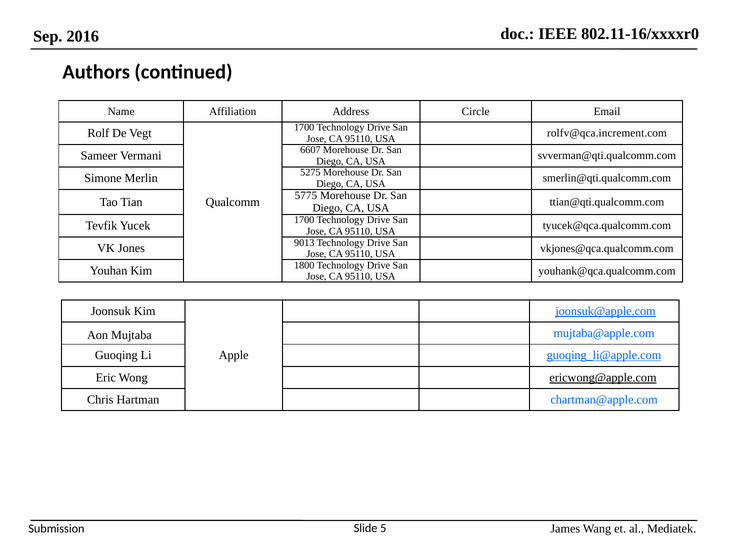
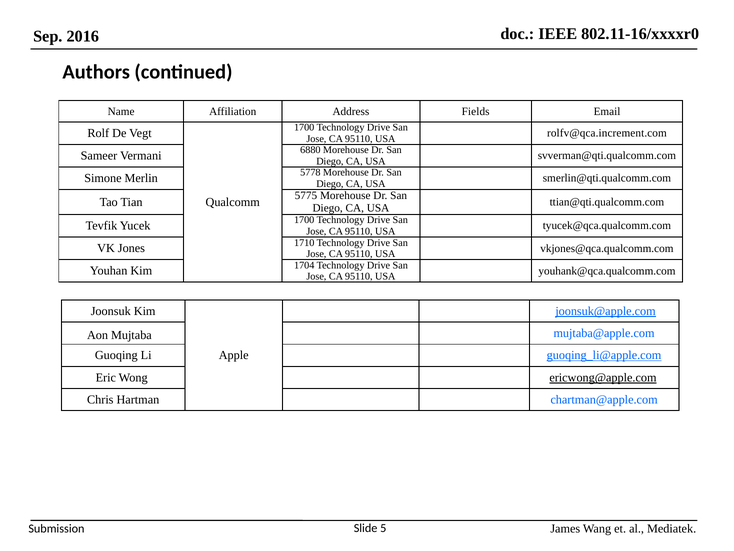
Circle: Circle -> Fields (476, 111)
6607: 6607 -> 6880 (310, 150)
5275: 5275 -> 5778 (310, 172)
9013: 9013 -> 1710 (304, 242)
1800: 1800 -> 1704 (304, 265)
